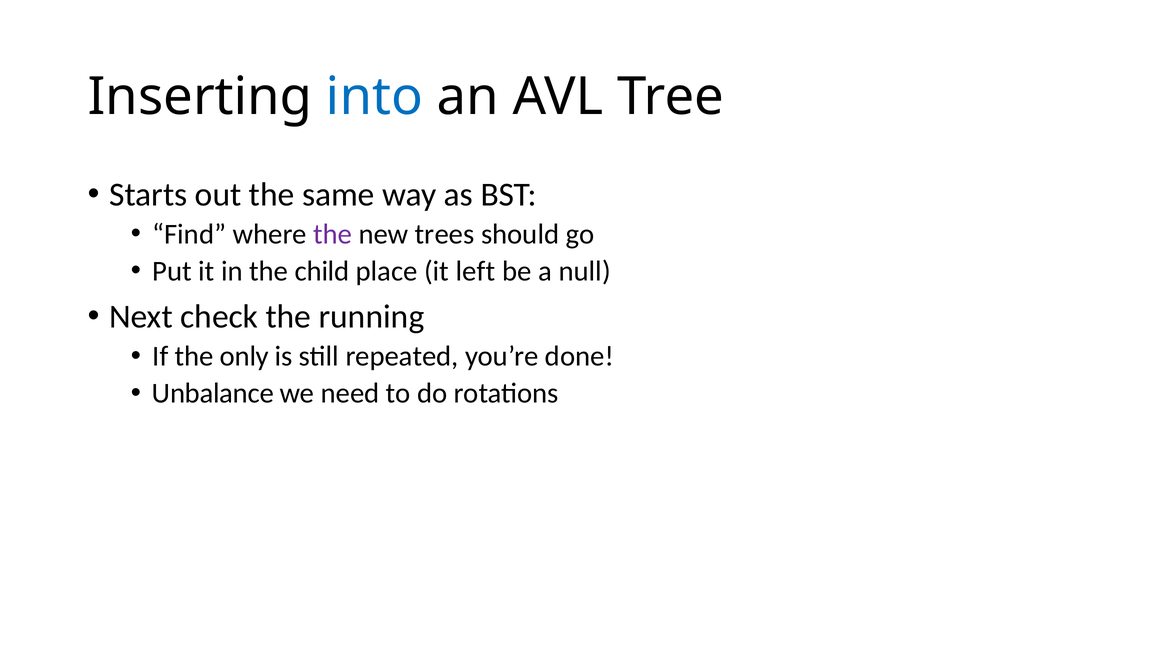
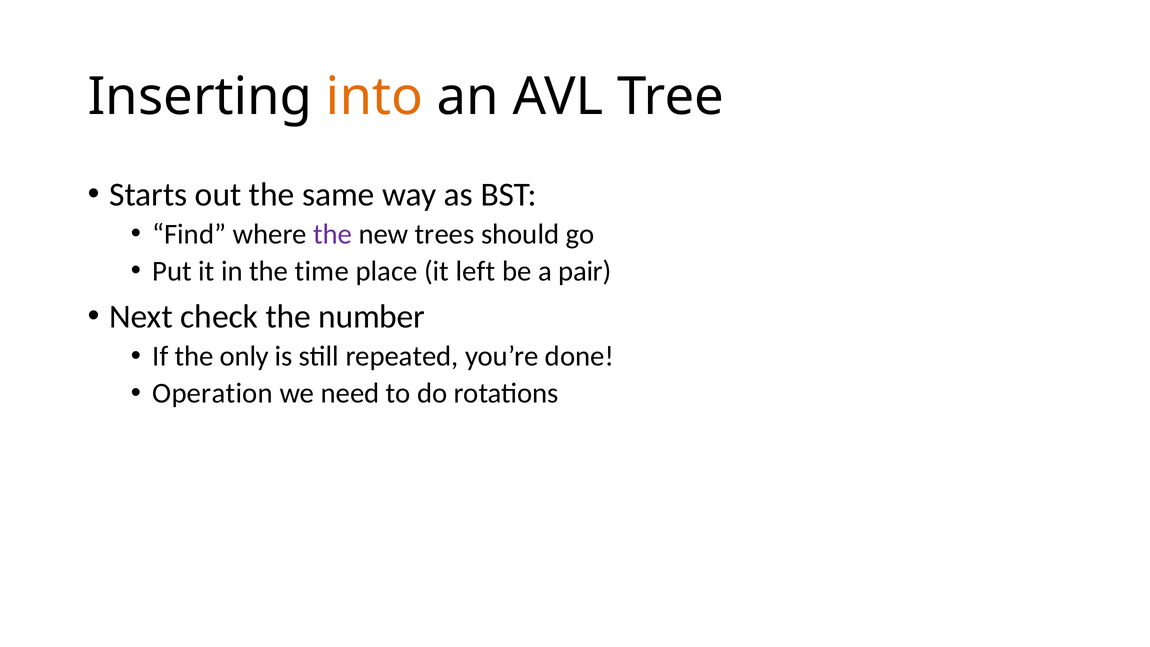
into colour: blue -> orange (375, 97)
child: child -> time (322, 271)
null: null -> pair (585, 271)
running: running -> number (372, 317)
Unbalance: Unbalance -> Operation (213, 393)
